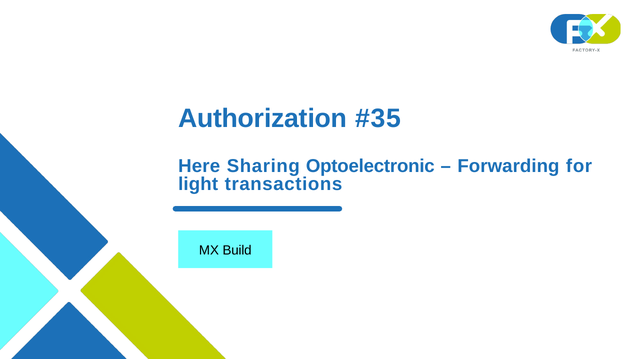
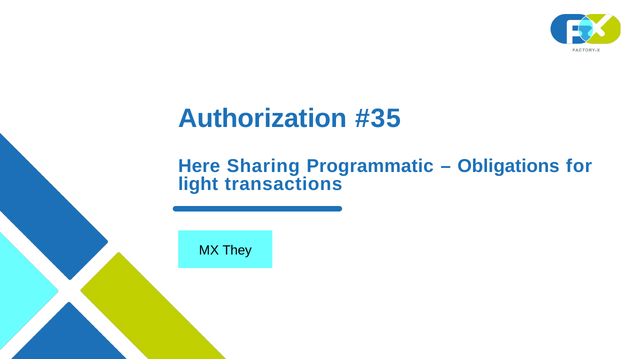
Optoelectronic: Optoelectronic -> Programmatic (370, 166)
Forwarding: Forwarding -> Obligations (508, 166)
Build: Build -> They (237, 250)
